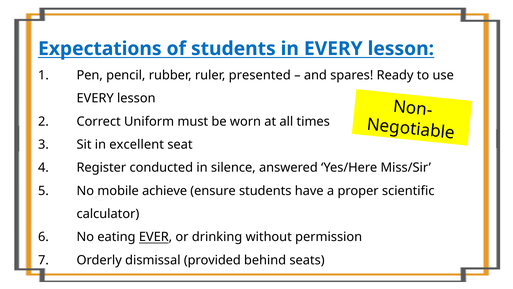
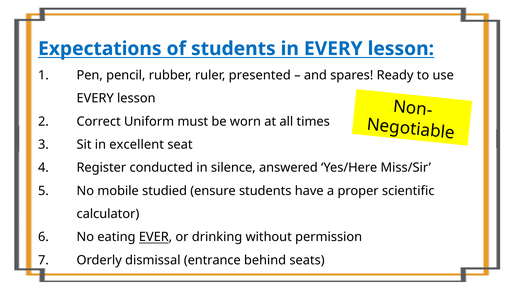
achieve: achieve -> studied (165, 191)
provided: provided -> entrance (212, 260)
